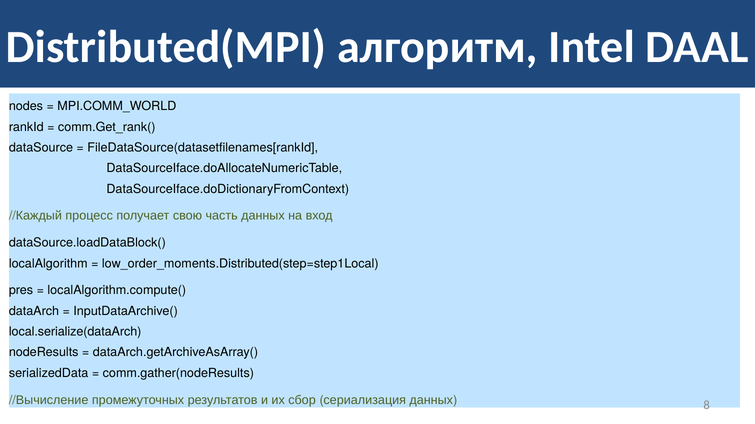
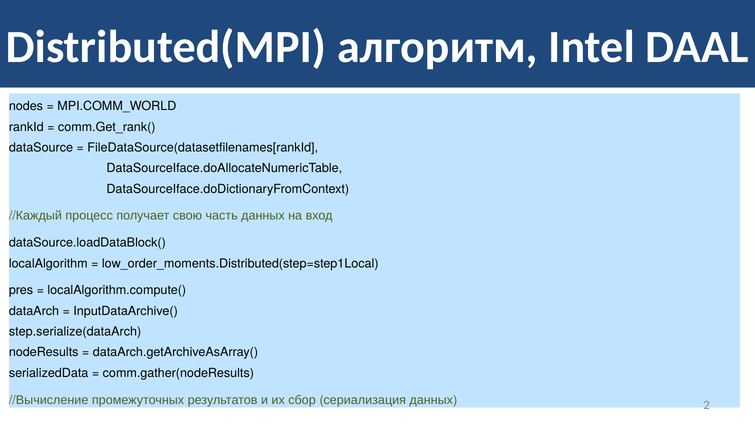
local.serialize(dataArch: local.serialize(dataArch -> step.serialize(dataArch (75, 332)
8: 8 -> 2 (707, 406)
